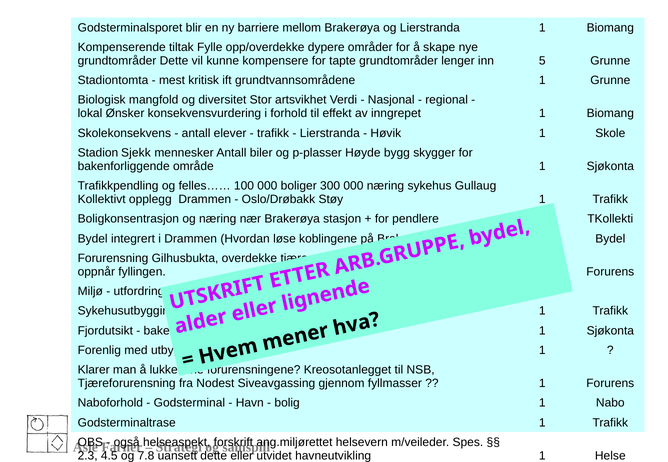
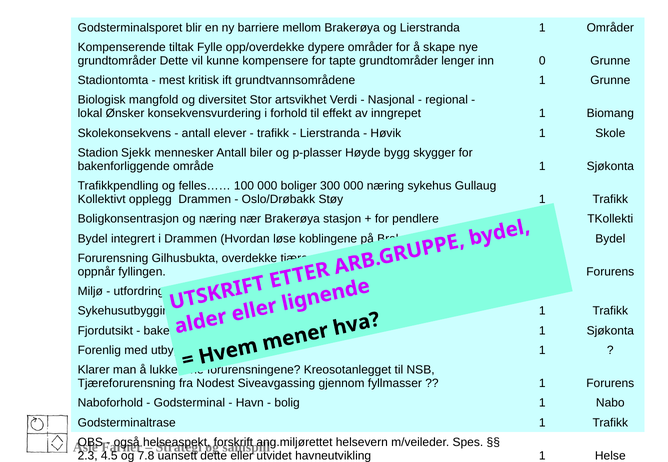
Lierstranda 1 Biomang: Biomang -> Områder (610, 28)
5: 5 -> 0 (542, 61)
